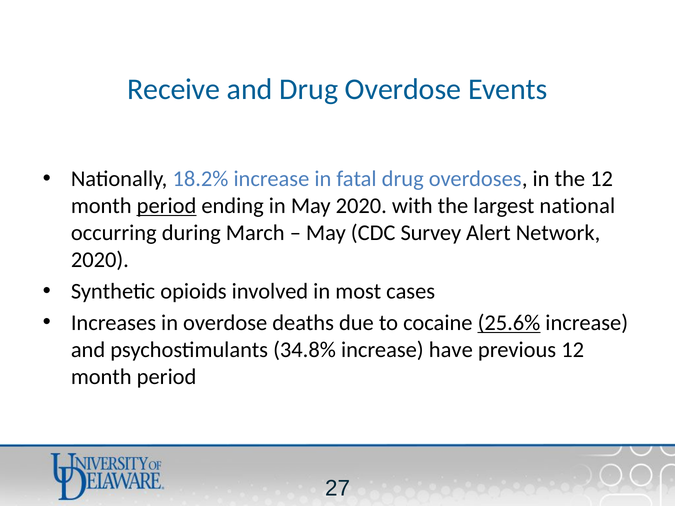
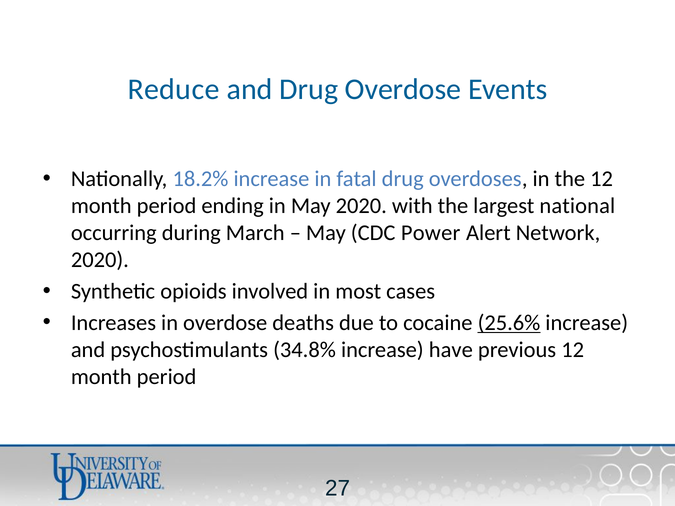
Receive: Receive -> Reduce (174, 89)
period underline: present -> none (167, 206)
Survey: Survey -> Power (431, 233)
